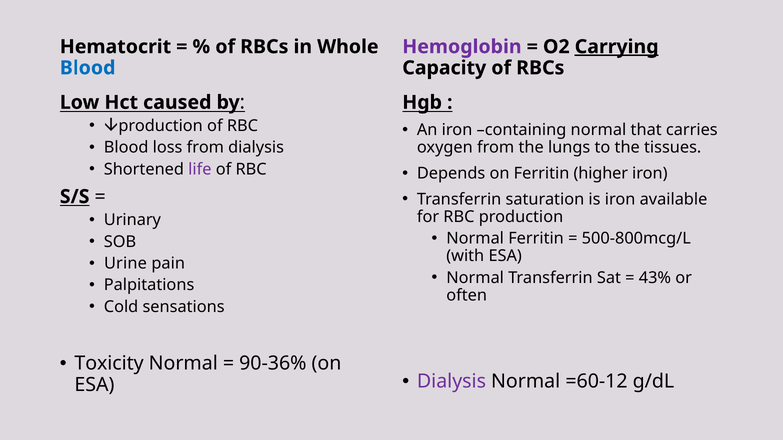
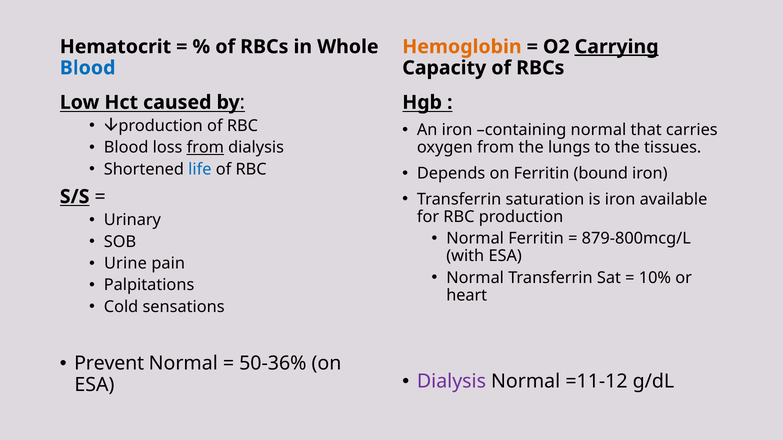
Hemoglobin colour: purple -> orange (462, 47)
from underline: none -> present (205, 148)
life colour: purple -> blue (200, 169)
higher: higher -> bound (601, 174)
500-800mcg/L: 500-800mcg/L -> 879-800mcg/L (636, 239)
43%: 43% -> 10% (655, 278)
often: often -> heart (467, 296)
Toxicity: Toxicity -> Prevent (109, 364)
90-36%: 90-36% -> 50-36% (273, 364)
=60-12: =60-12 -> =11-12 (597, 382)
